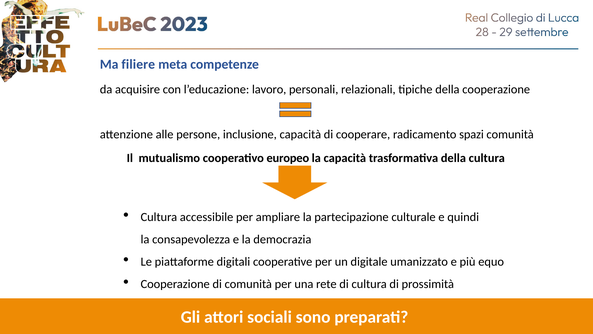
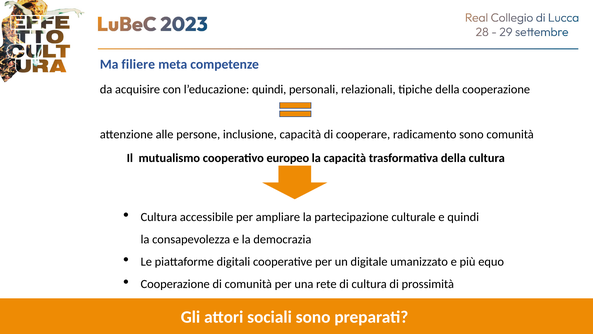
l’educazione lavoro: lavoro -> quindi (269, 89)
radicamento spazi: spazi -> sono (471, 134)
